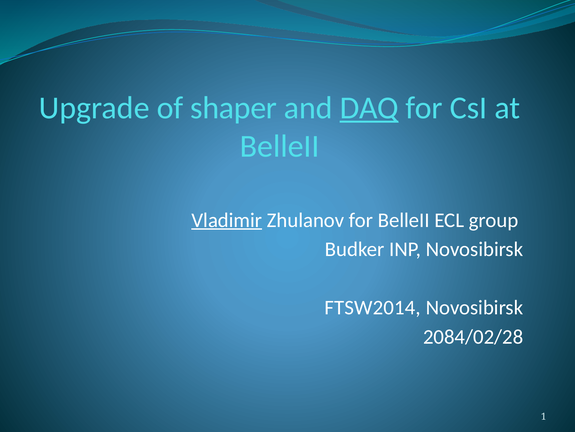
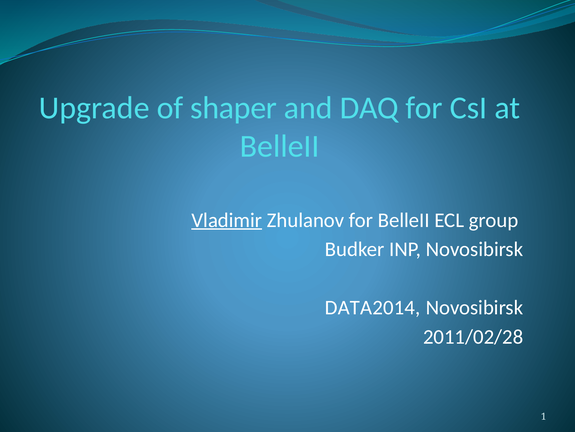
DAQ underline: present -> none (369, 108)
FTSW2014: FTSW2014 -> DATA2014 (373, 307)
2084/02/28: 2084/02/28 -> 2011/02/28 (473, 336)
